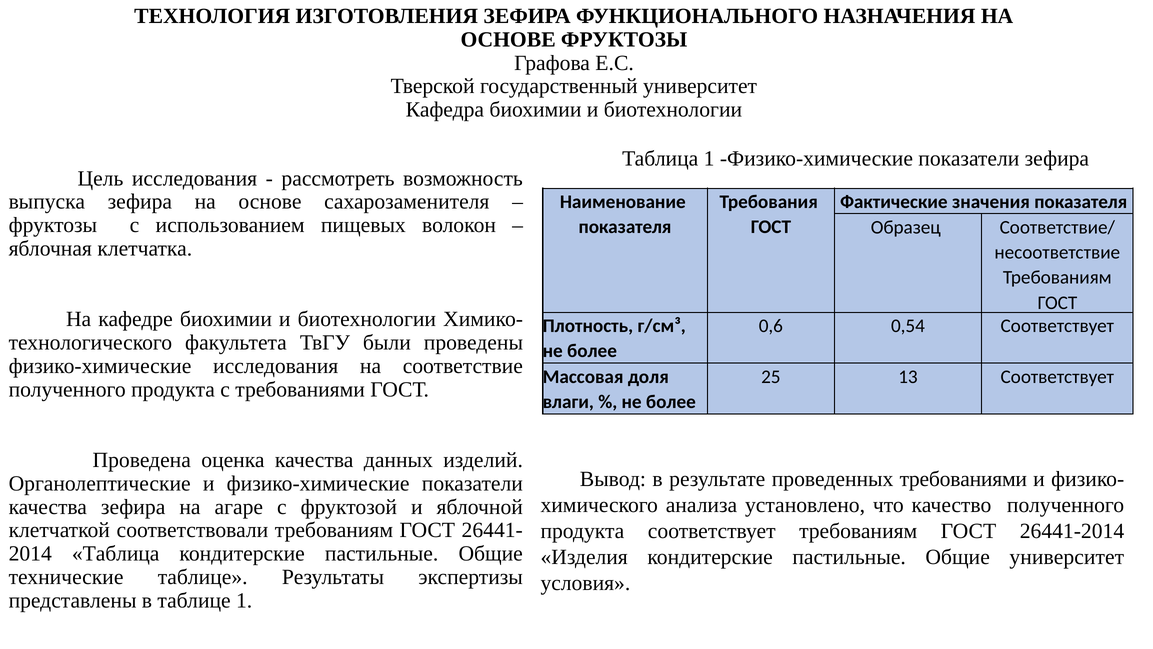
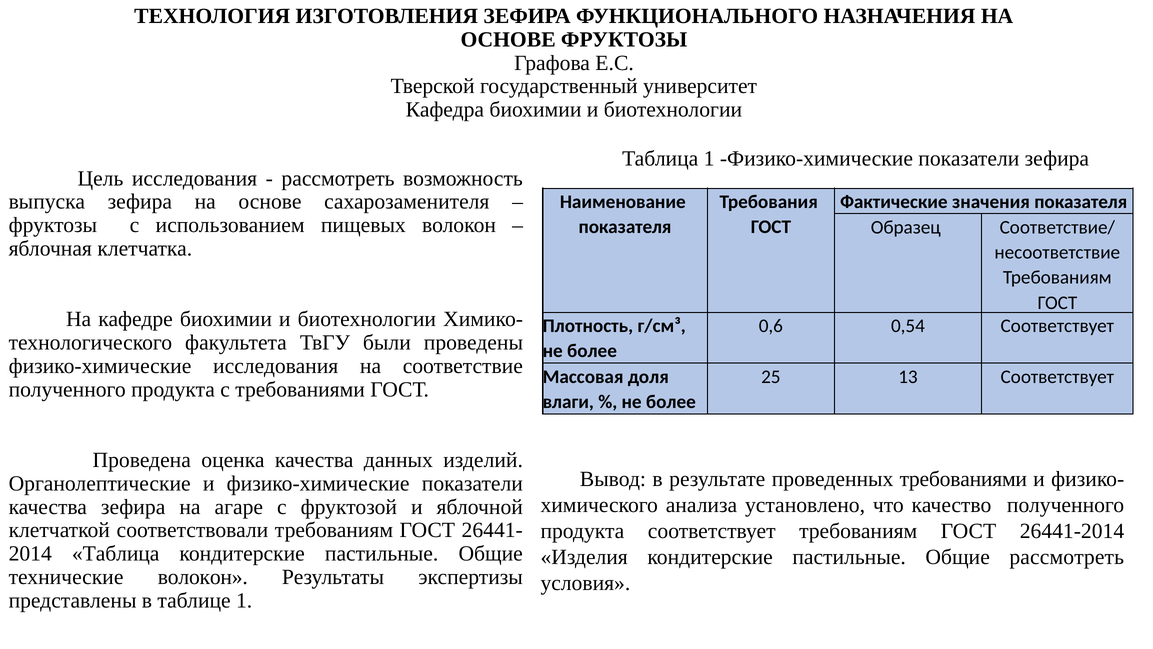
Общие университет: университет -> рассмотреть (1067, 557)
технические таблице: таблице -> волокон (203, 577)
